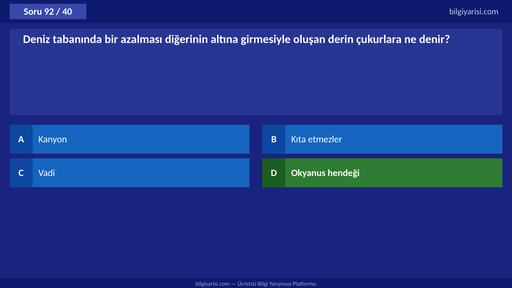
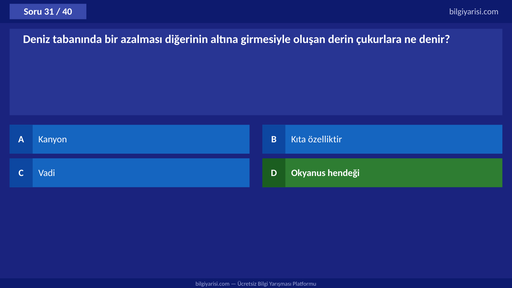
92: 92 -> 31 (49, 12)
etmezler: etmezler -> özelliktir (325, 139)
